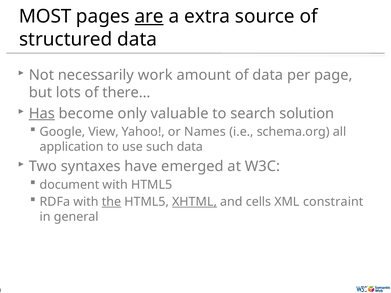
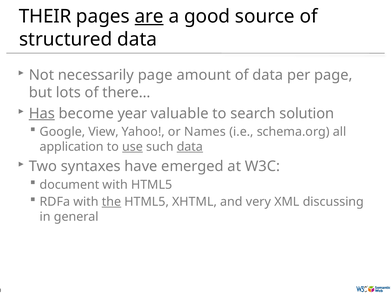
MOST: MOST -> THEIR (45, 16)
extra: extra -> good (207, 16)
necessarily work: work -> page (155, 75)
only: only -> year (132, 114)
use underline: none -> present (132, 147)
data underline: none -> present (190, 147)
XHTML underline: present -> none (195, 202)
cells: cells -> very (258, 202)
constraint: constraint -> discussing (333, 202)
